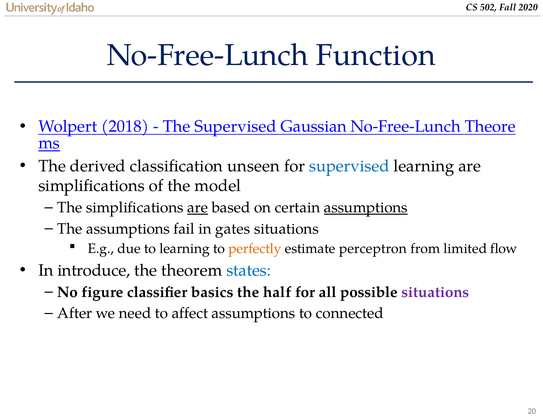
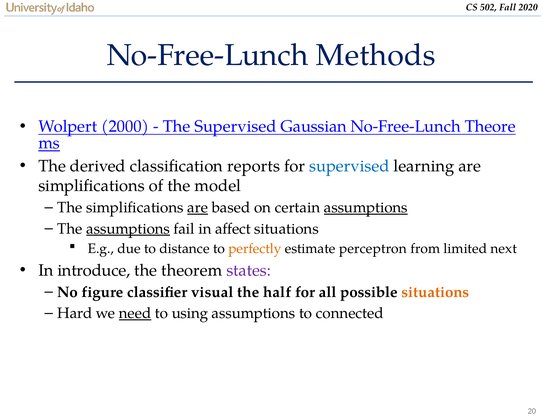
Function: Function -> Methods (376, 55)
2018: 2018 -> 2000 (125, 126)
unseen: unseen -> reports (254, 166)
assumptions underline: none -> present (128, 229)
gates: gates -> affect (233, 229)
to learning: learning -> distance (185, 248)
flow: flow -> next (504, 248)
states colour: blue -> purple (249, 270)
basics: basics -> visual (212, 292)
situations colour: purple -> orange (435, 292)
After: After -> Hard (75, 313)
need underline: none -> present (135, 313)
affect: affect -> using (190, 313)
